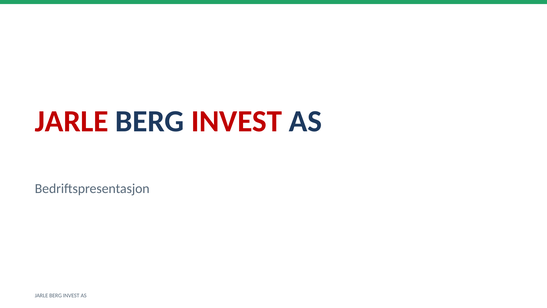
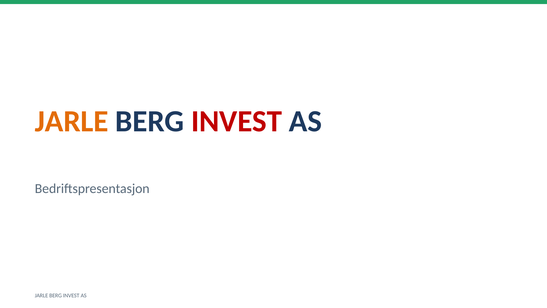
JARLE colour: red -> orange (72, 121)
